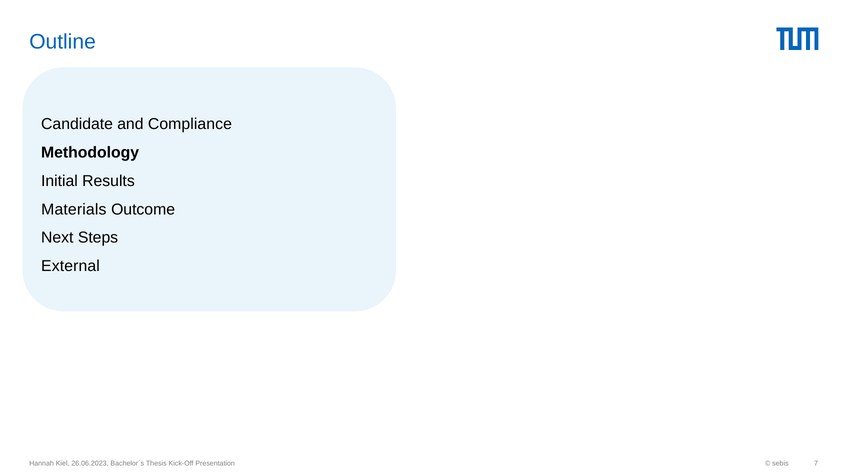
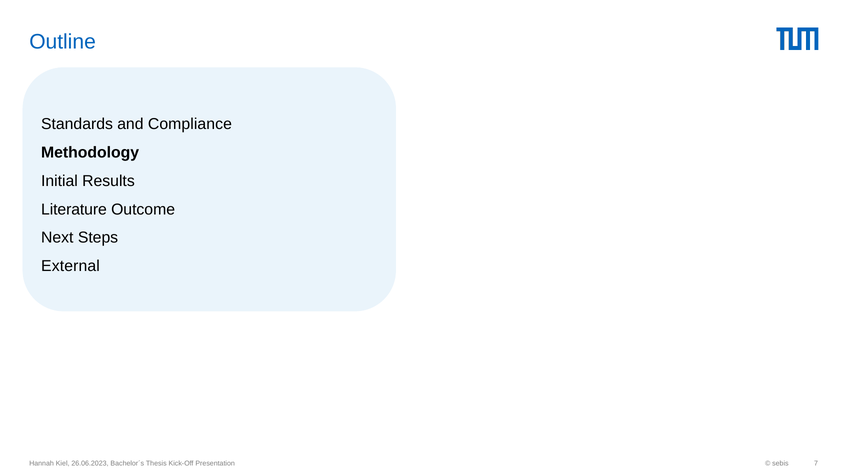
Candidate: Candidate -> Standards (77, 124)
Materials: Materials -> Literature (74, 209)
